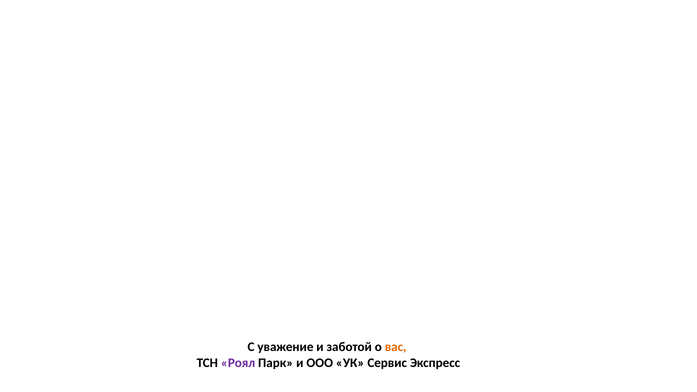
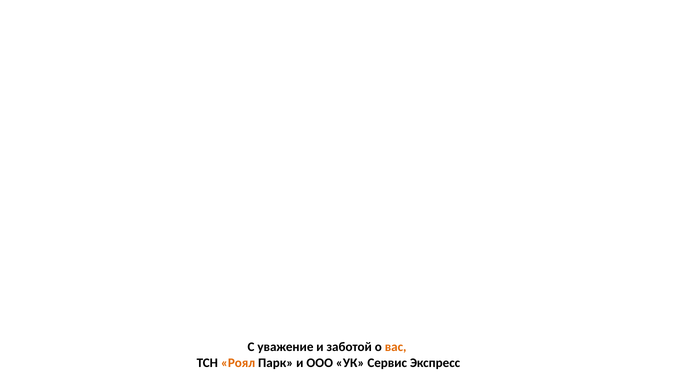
Роял colour: purple -> orange (238, 363)
